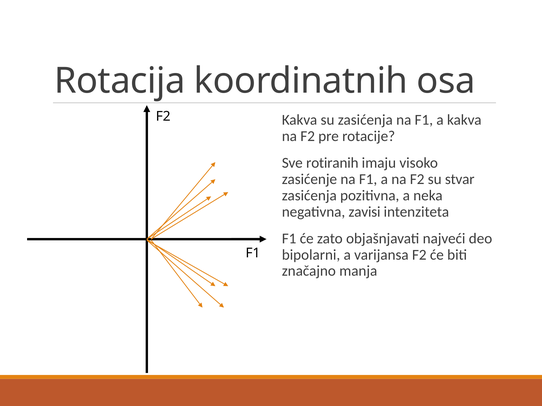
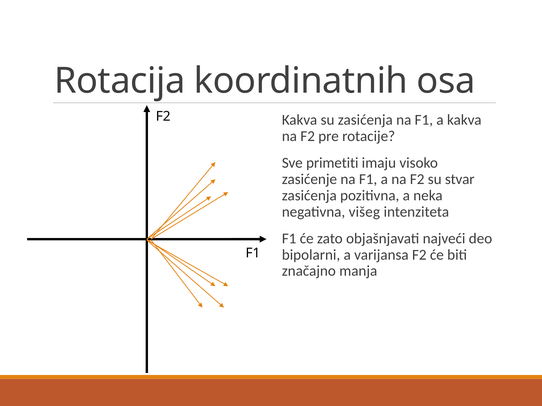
rotiranih: rotiranih -> primetiti (332, 163)
zavisi: zavisi -> višeg (364, 212)
